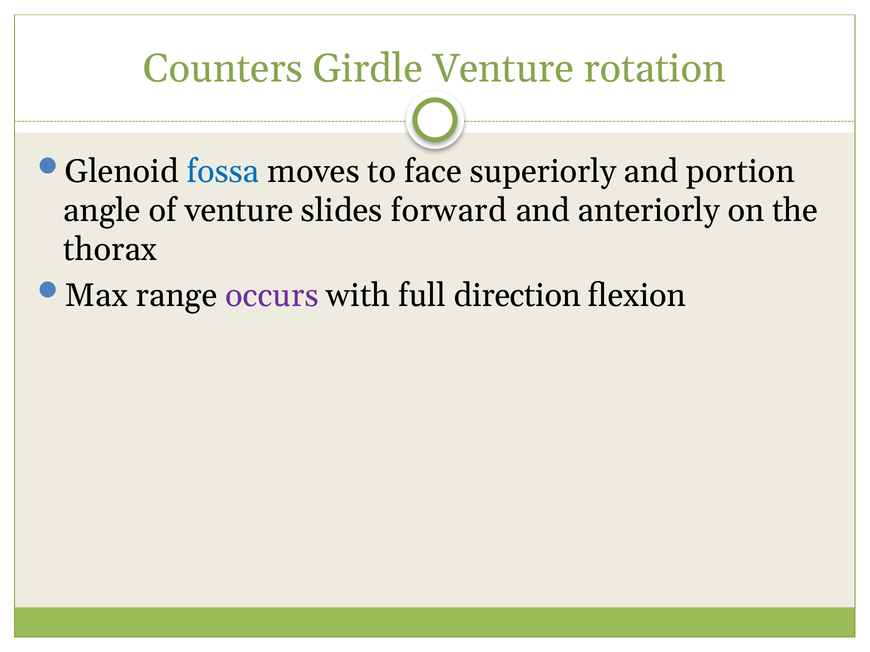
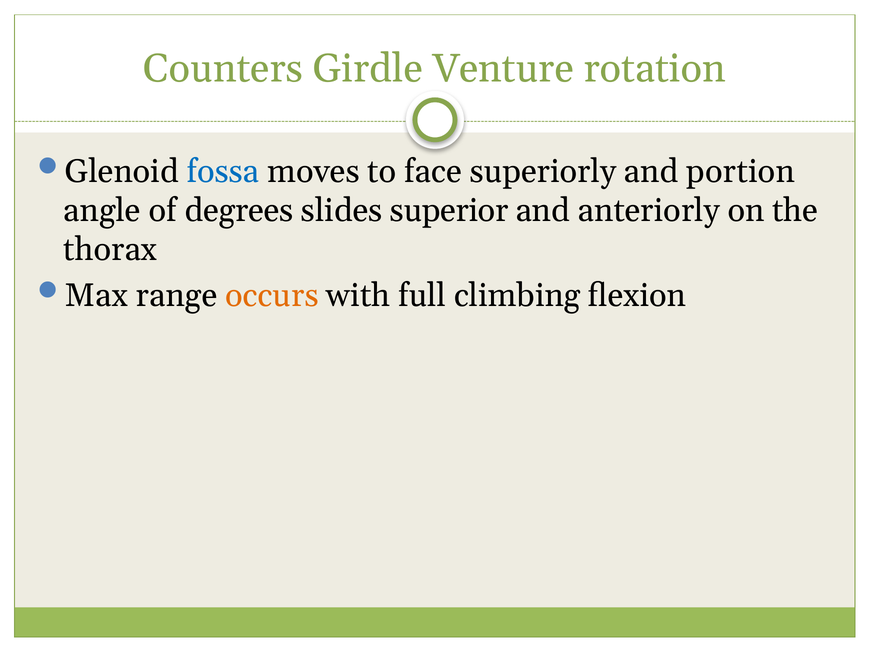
of venture: venture -> degrees (239, 211)
forward: forward -> superior (449, 211)
occurs colour: purple -> orange (272, 296)
direction: direction -> climbing (517, 296)
